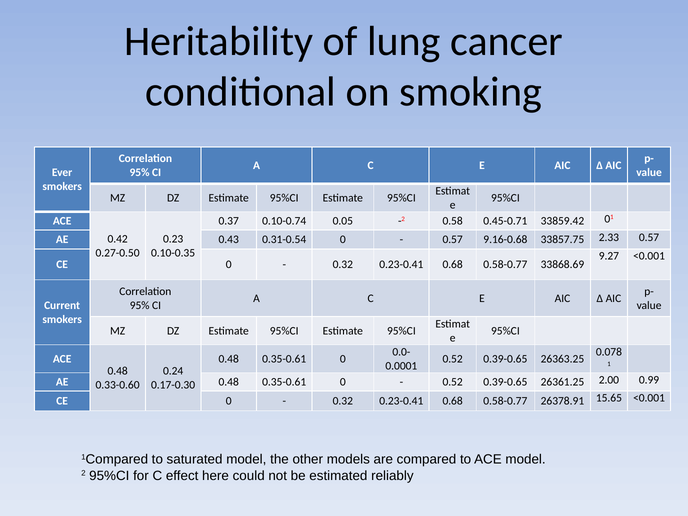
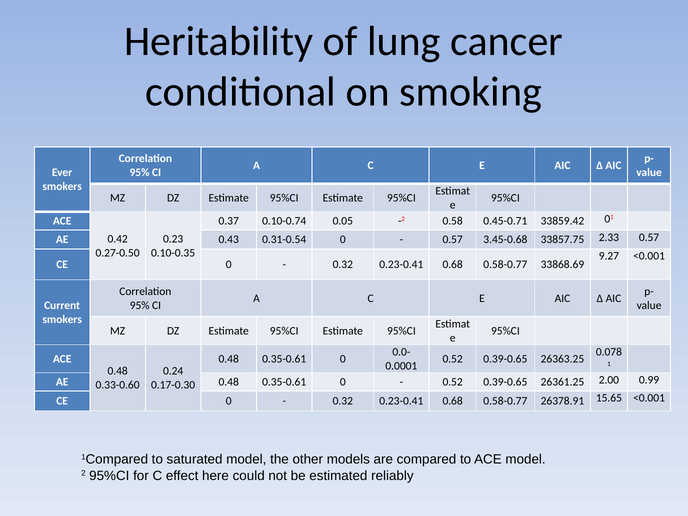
9.16-0.68: 9.16-0.68 -> 3.45-0.68 (505, 240)
